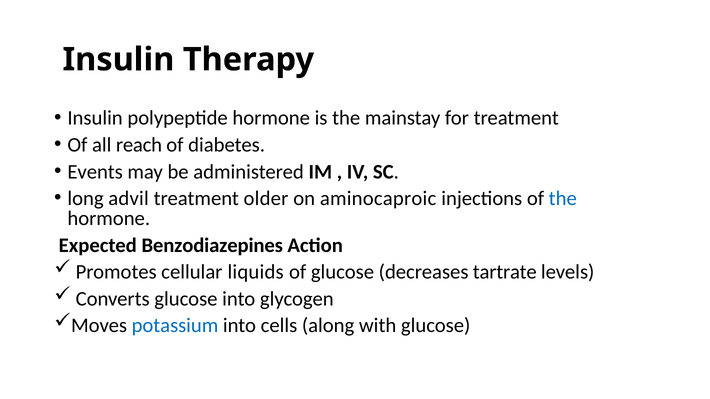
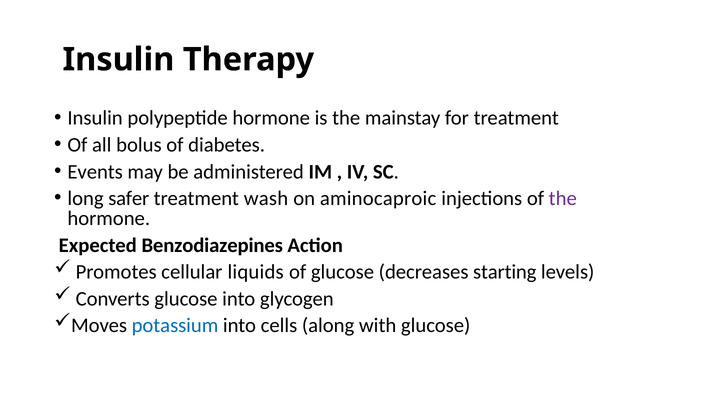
reach: reach -> bolus (139, 145)
advil: advil -> safer (129, 199)
older: older -> wash (266, 199)
the colour: blue -> purple (563, 199)
tartrate: tartrate -> starting (505, 272)
